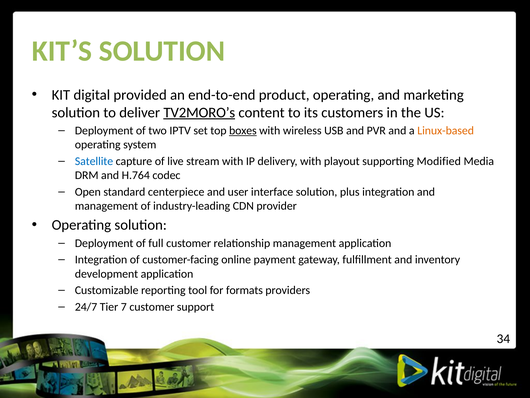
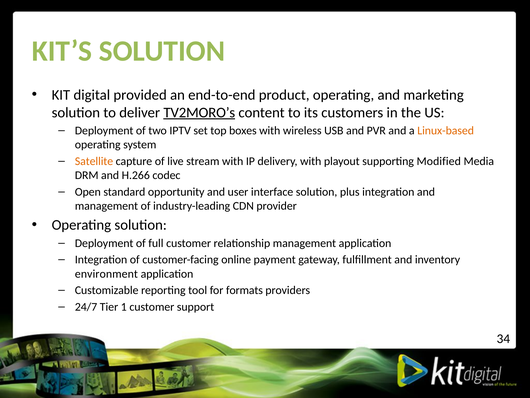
boxes underline: present -> none (243, 130)
Satellite colour: blue -> orange (94, 161)
H.764: H.764 -> H.266 (136, 175)
centerpiece: centerpiece -> opportunity (176, 192)
development: development -> environment (106, 273)
7: 7 -> 1 (124, 306)
